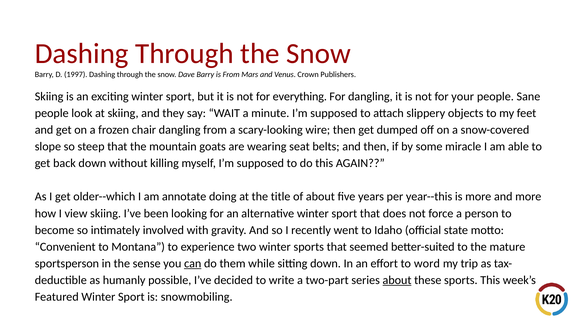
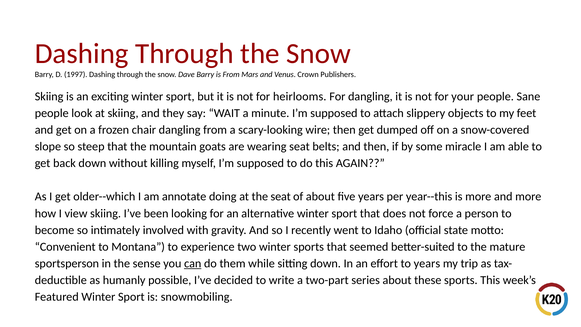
everything: everything -> heirlooms (300, 96)
the title: title -> seat (281, 197)
to word: word -> years (427, 263)
about underline: present -> none (397, 280)
